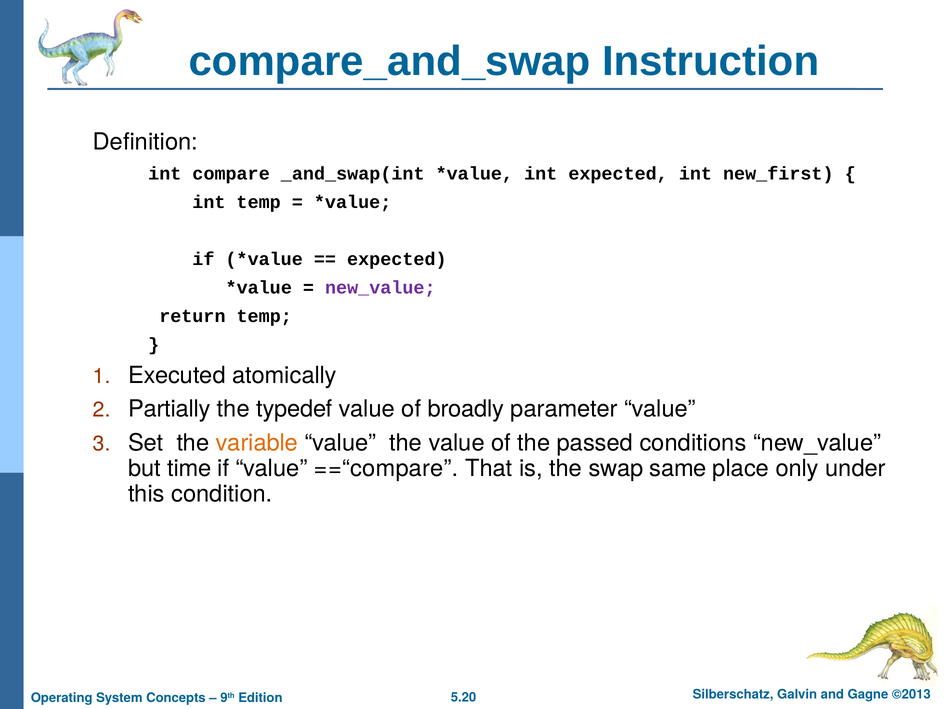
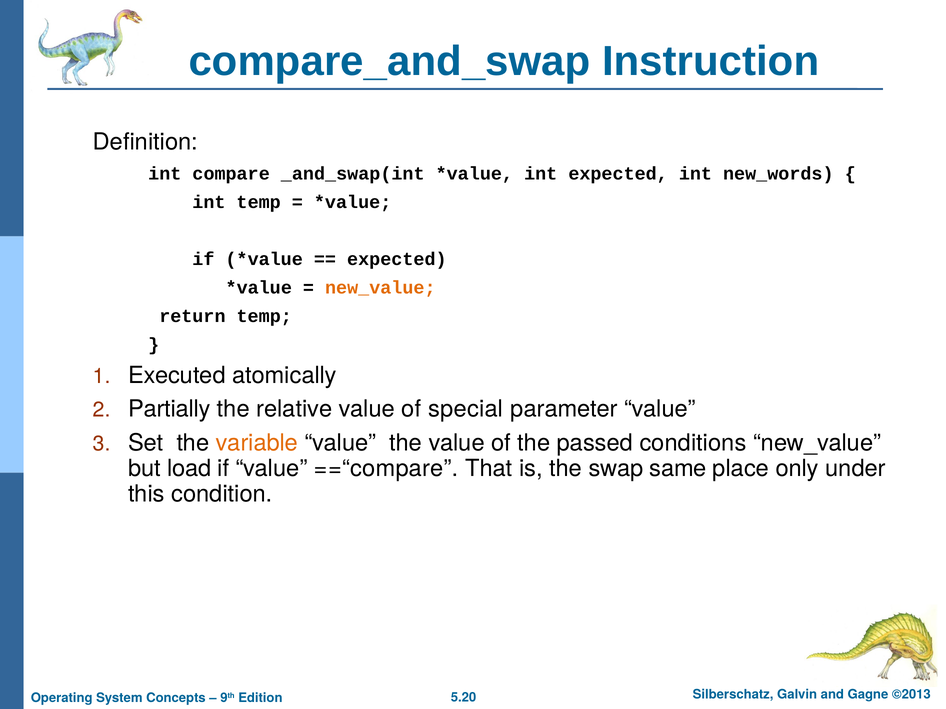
new_first: new_first -> new_words (778, 174)
new_value colour: purple -> orange (380, 288)
typedef: typedef -> relative (294, 409)
broadly: broadly -> special (466, 409)
time: time -> load (189, 469)
